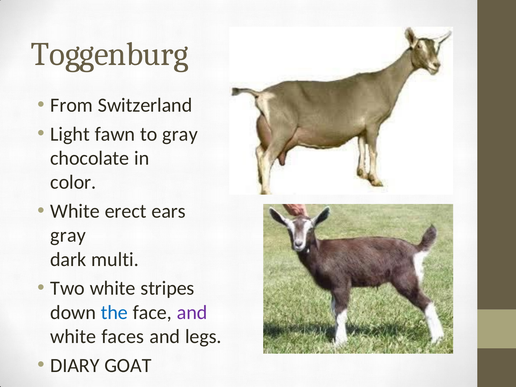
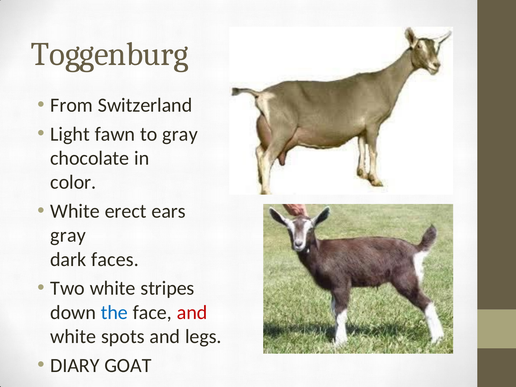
multi: multi -> faces (115, 259)
and colour: purple -> red (192, 312)
faces: faces -> spots (123, 336)
